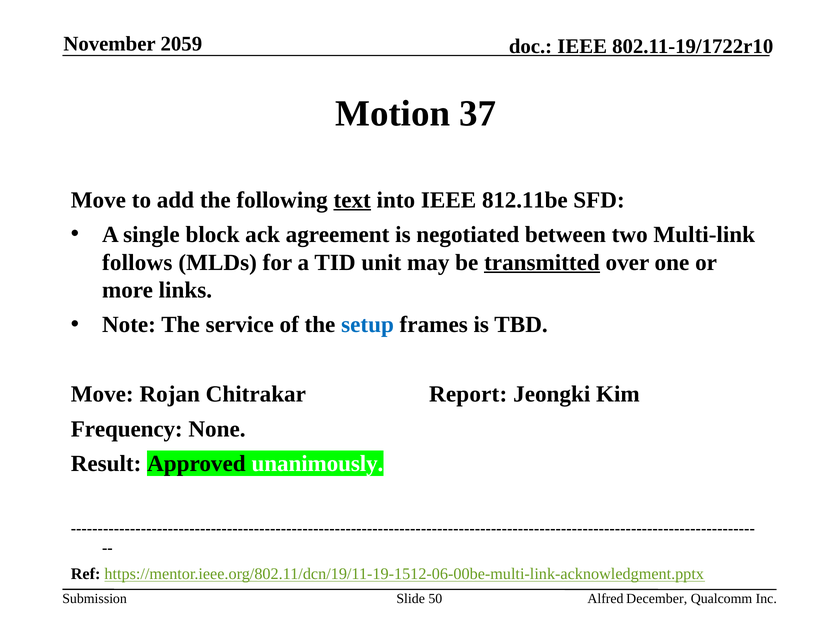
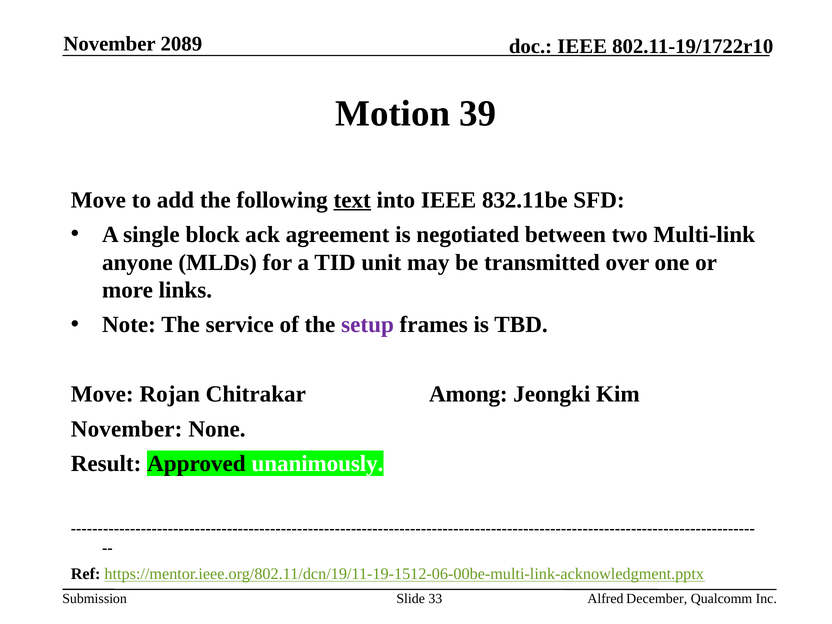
2059: 2059 -> 2089 (181, 44)
37: 37 -> 39 (478, 113)
812.11be: 812.11be -> 832.11be (525, 200)
follows: follows -> anyone (137, 262)
transmitted underline: present -> none (542, 262)
setup colour: blue -> purple (368, 325)
Report: Report -> Among (468, 394)
Frequency: Frequency -> November (127, 429)
50: 50 -> 33 (435, 598)
